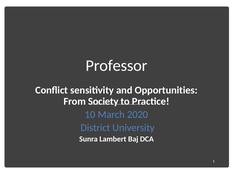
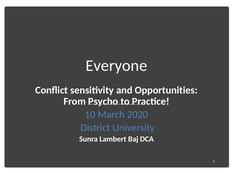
Professor: Professor -> Everyone (116, 66)
Society: Society -> Psycho (103, 102)
